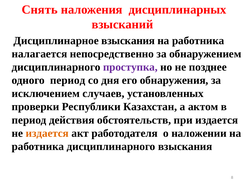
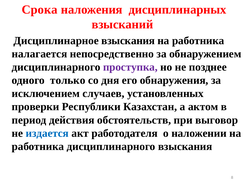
Снять: Снять -> Срока (40, 10)
одного период: период -> только (68, 80)
при издается: издается -> выговор (217, 120)
издается colour: orange -> blue (47, 133)
